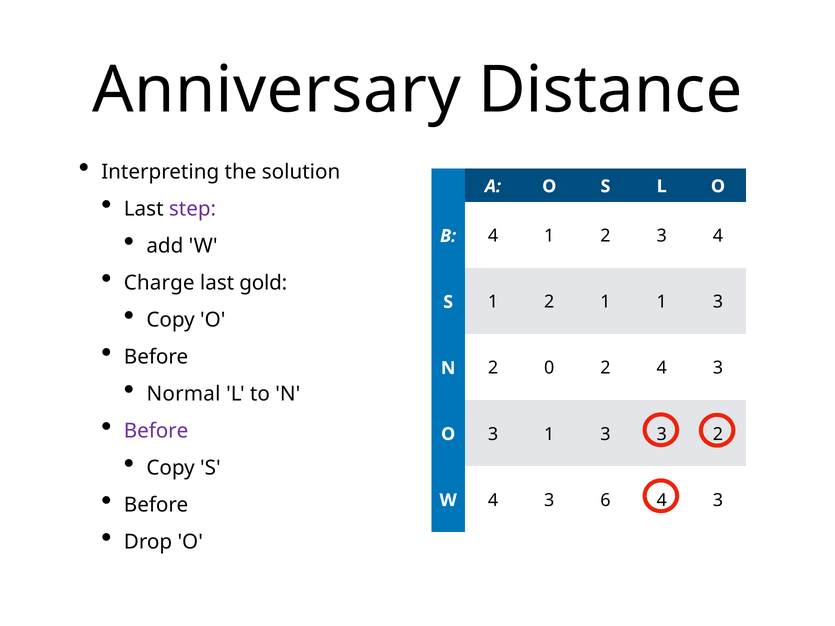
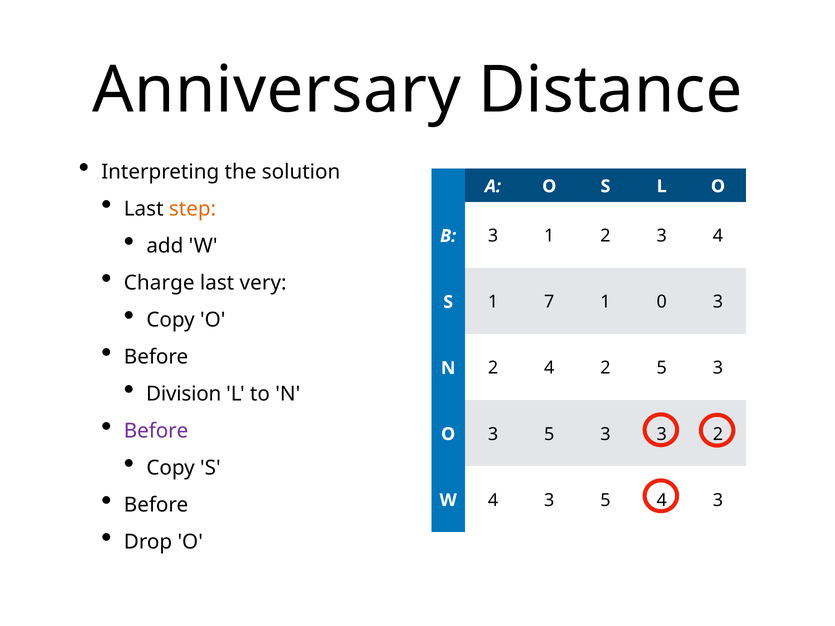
step colour: purple -> orange (193, 209)
B 4: 4 -> 3 (493, 236)
gold: gold -> very (263, 283)
S 1 2: 2 -> 7 (549, 302)
1 1: 1 -> 0 (662, 302)
2 0: 0 -> 4 (549, 368)
2 4: 4 -> 5 (662, 368)
Normal: Normal -> Division (184, 394)
O 3 1: 1 -> 5 (549, 434)
4 3 6: 6 -> 5 (605, 500)
